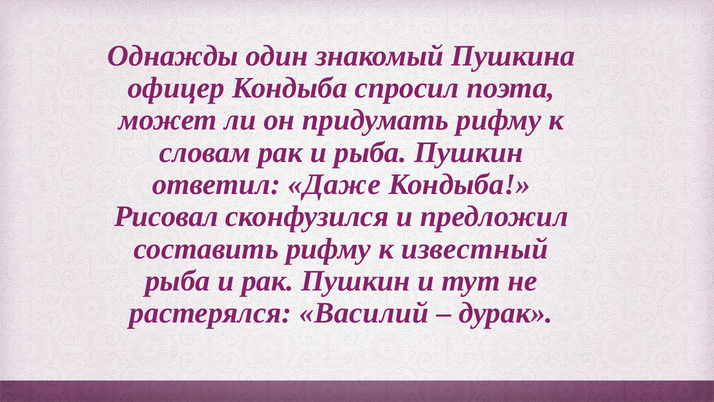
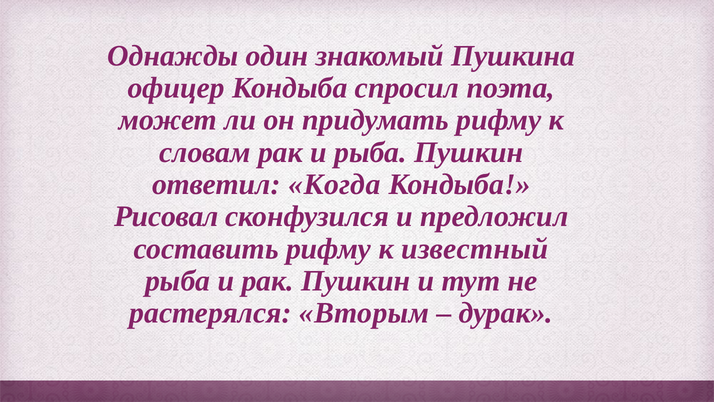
Даже: Даже -> Когда (334, 184)
Василий: Василий -> Вторым (364, 313)
